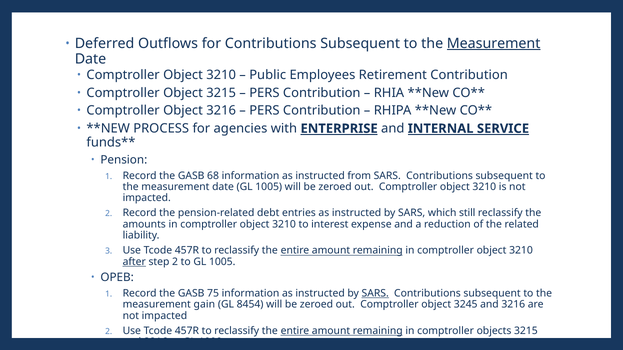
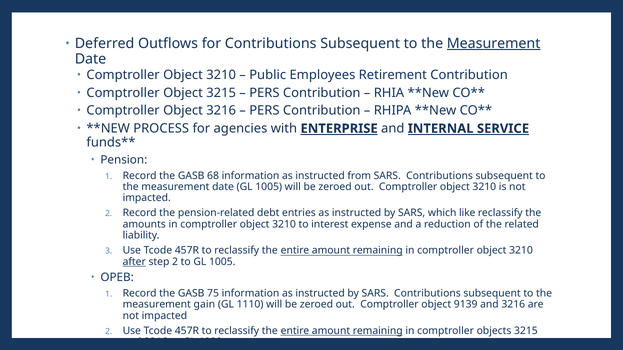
still: still -> like (467, 213)
SARS underline: present -> none (375, 294)
8454: 8454 -> 1110 (250, 305)
3245: 3245 -> 9139 (466, 305)
